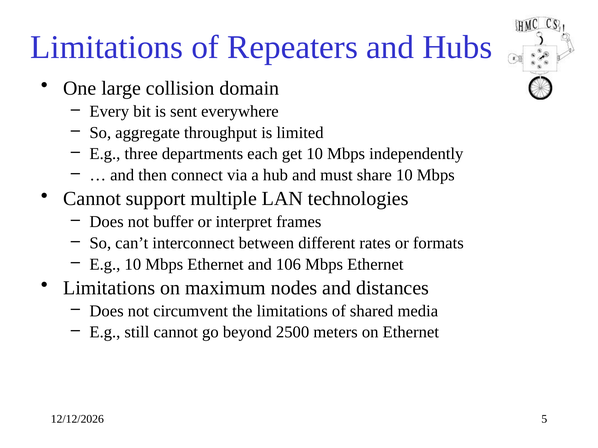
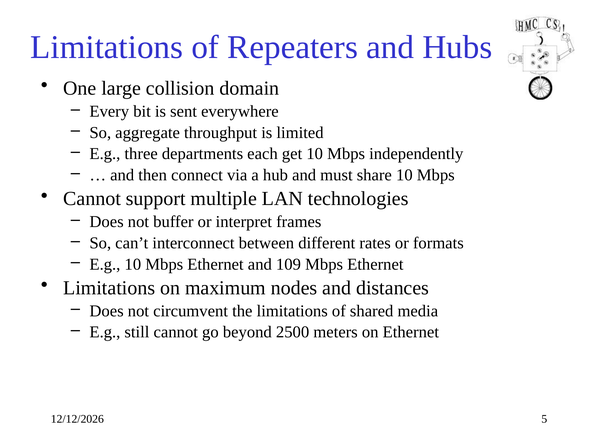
106: 106 -> 109 (288, 265)
